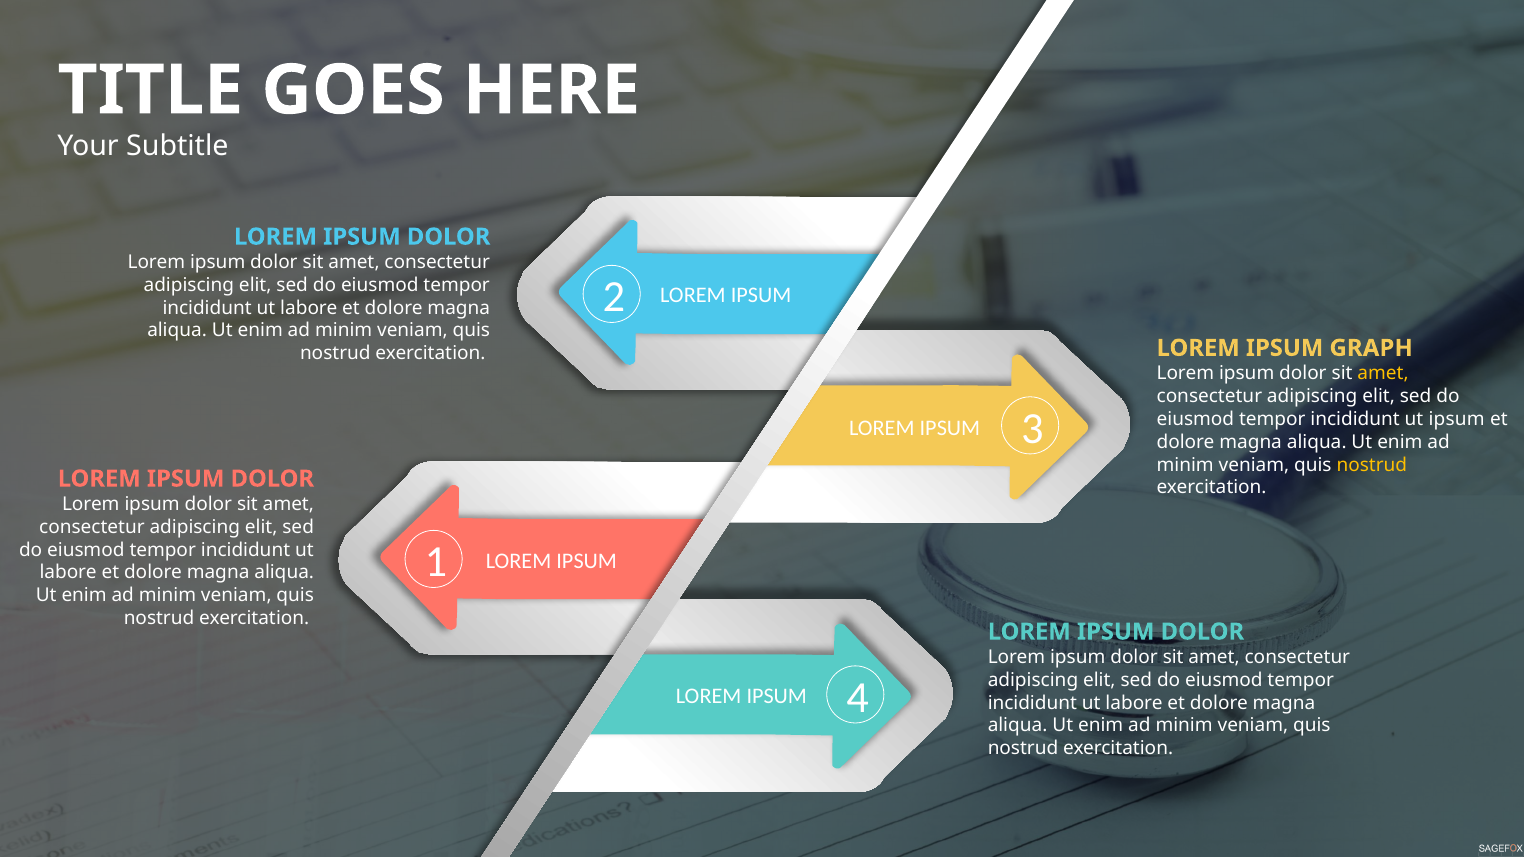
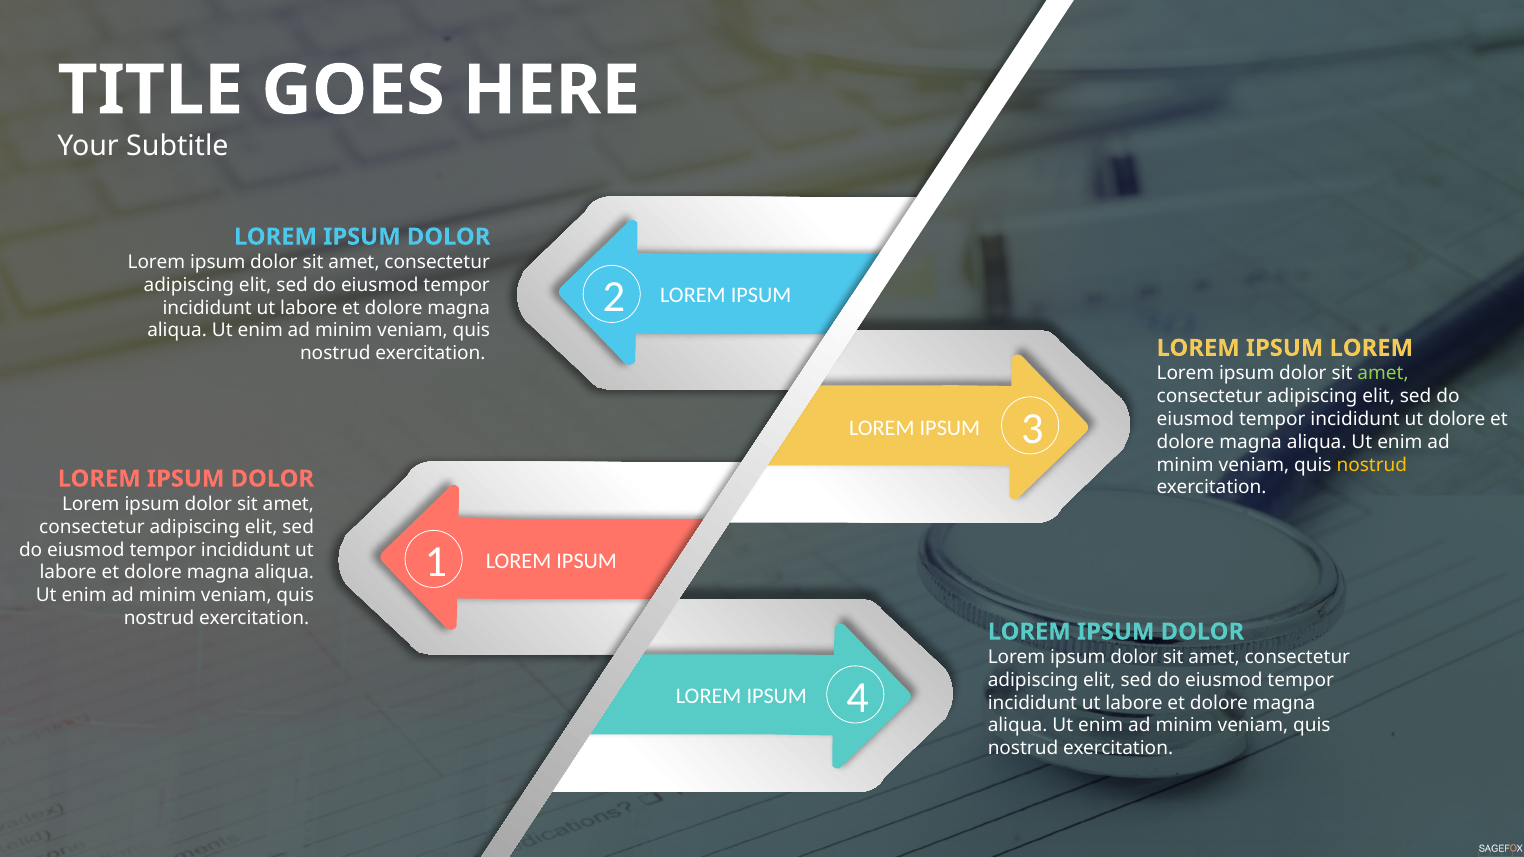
GRAPH: GRAPH -> LOREM (1371, 348)
amet colour: yellow -> light green (1383, 373)
ut ipsum: ipsum -> dolore (1457, 419)
